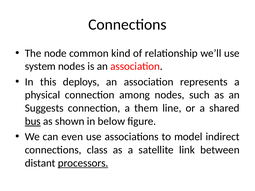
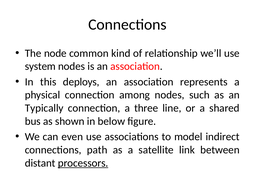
Suggests: Suggests -> Typically (44, 108)
them: them -> three (146, 108)
bus underline: present -> none (33, 121)
class: class -> path (97, 150)
